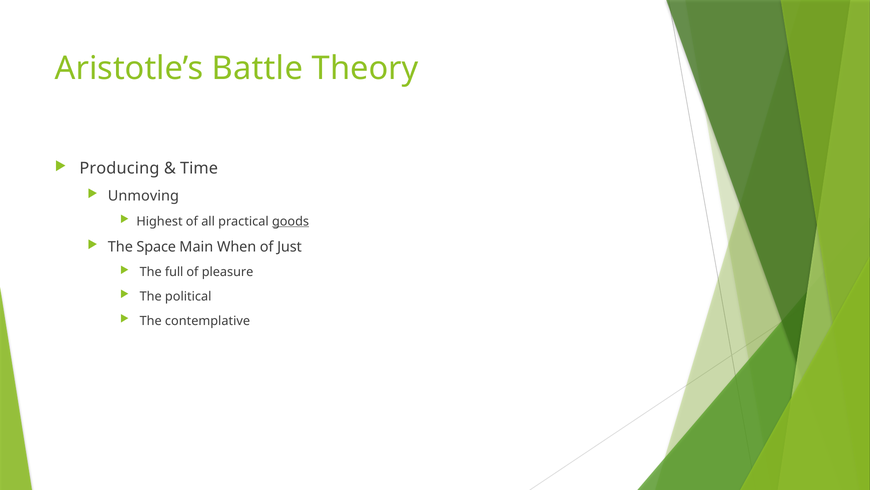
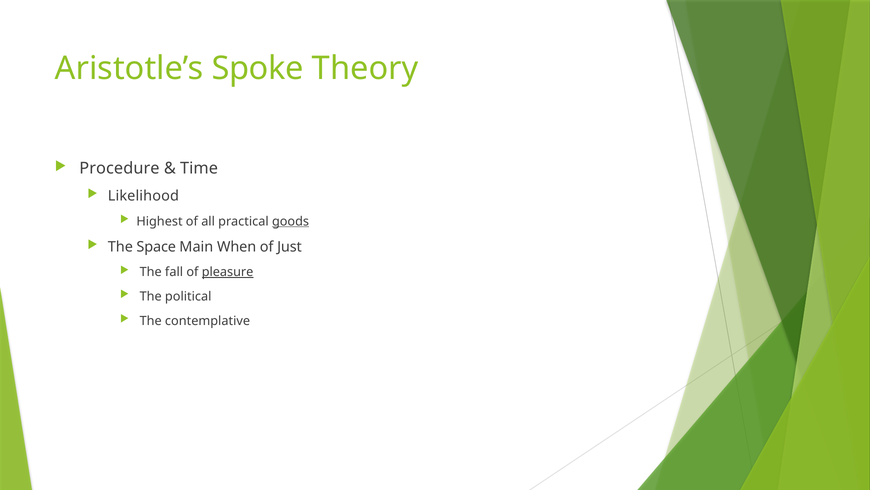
Battle: Battle -> Spoke (258, 69)
Producing: Producing -> Procedure (119, 168)
Unmoving: Unmoving -> Likelihood (143, 196)
full: full -> fall (174, 272)
pleasure underline: none -> present (228, 272)
